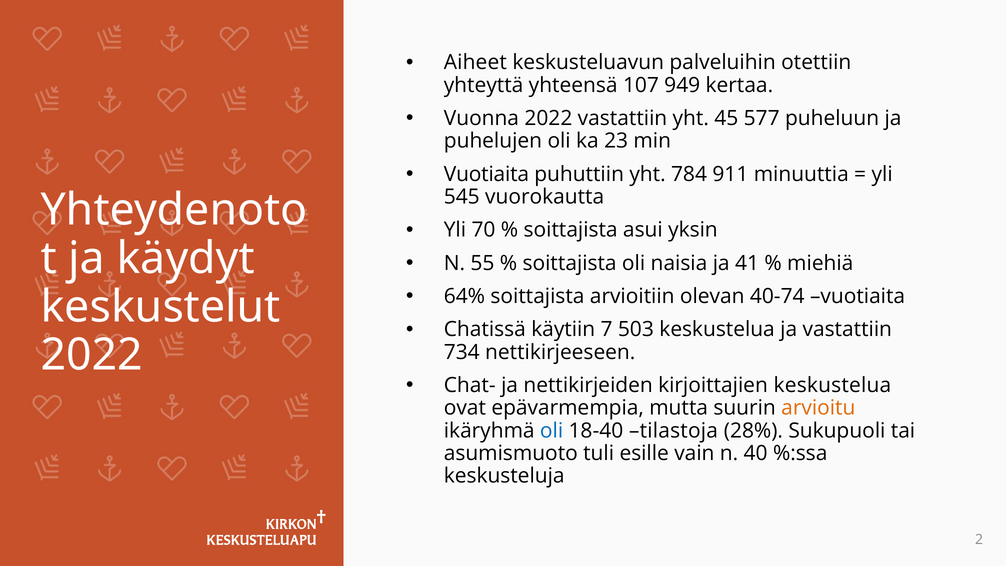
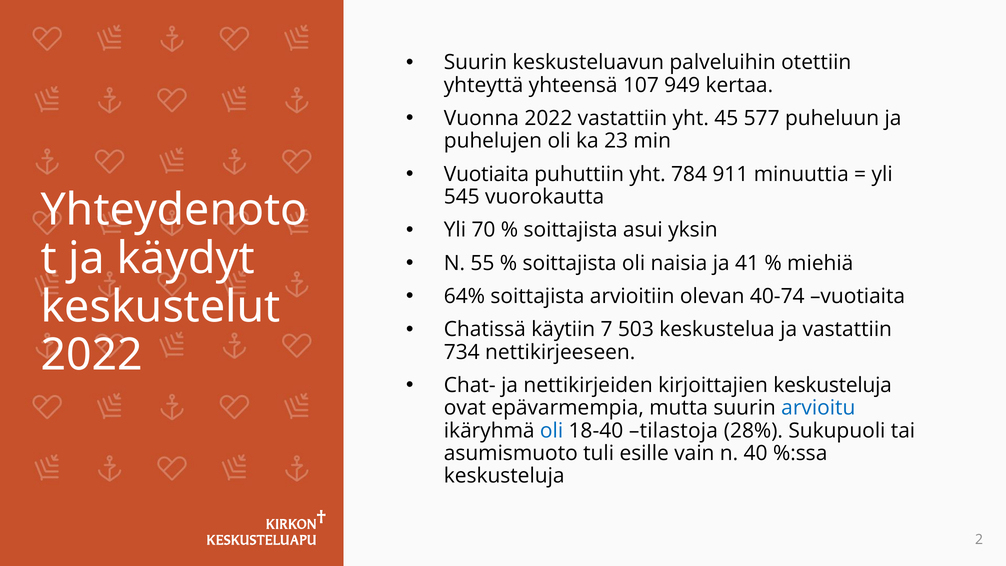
Aiheet: Aiheet -> Suurin (475, 63)
kirjoittajien keskustelua: keskustelua -> keskusteluja (833, 385)
arvioitu colour: orange -> blue (818, 408)
